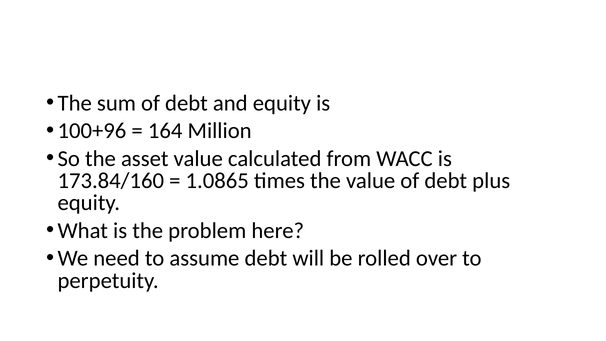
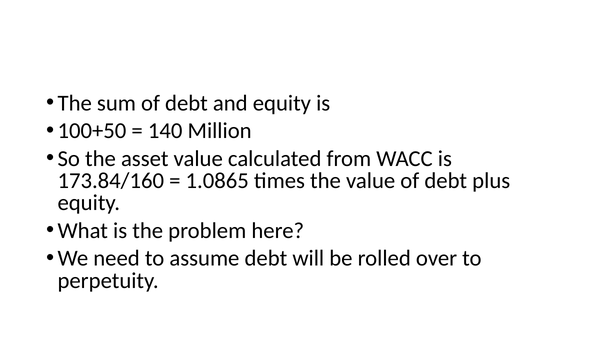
100+96: 100+96 -> 100+50 (92, 131)
164: 164 -> 140 (165, 131)
